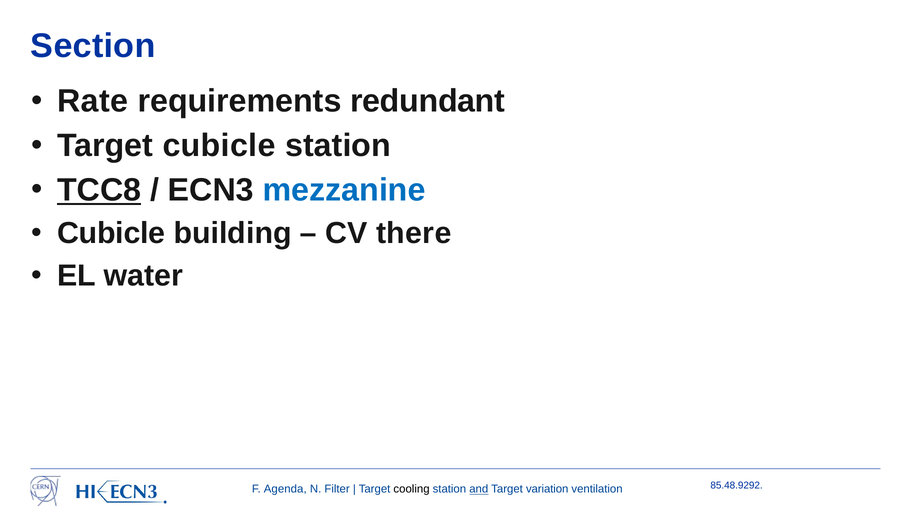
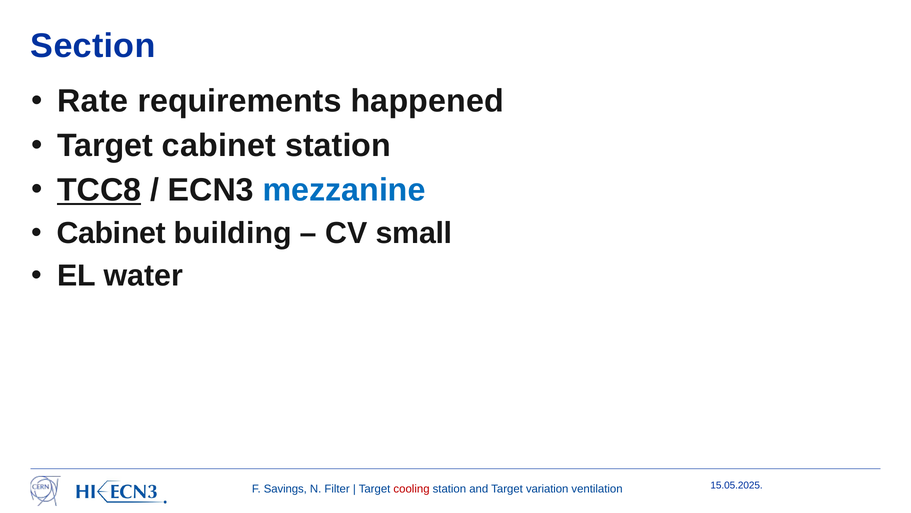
redundant: redundant -> happened (427, 101)
Target cubicle: cubicle -> cabinet (219, 146)
Cubicle: Cubicle -> Cabinet (111, 233)
there: there -> small (414, 233)
Agenda: Agenda -> Savings (285, 489)
cooling colour: black -> red (412, 489)
and underline: present -> none (479, 489)
85.48.9292: 85.48.9292 -> 15.05.2025 (737, 485)
